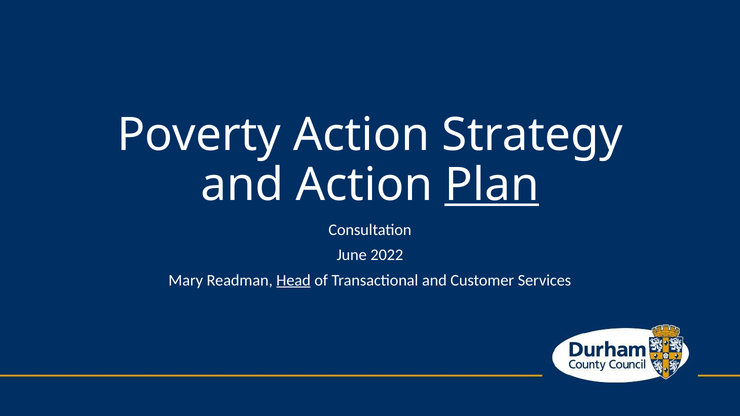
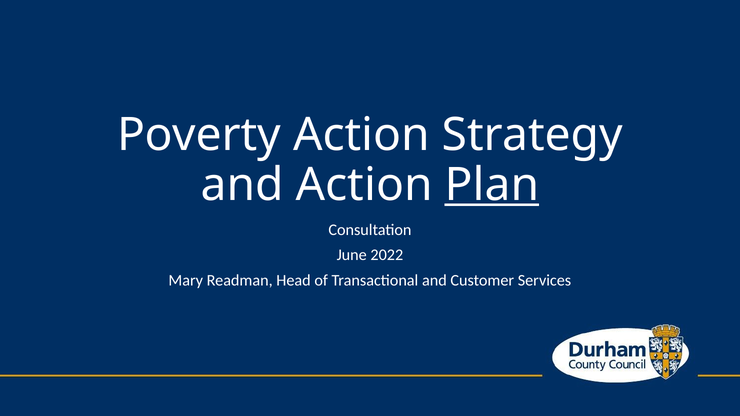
Head underline: present -> none (294, 280)
